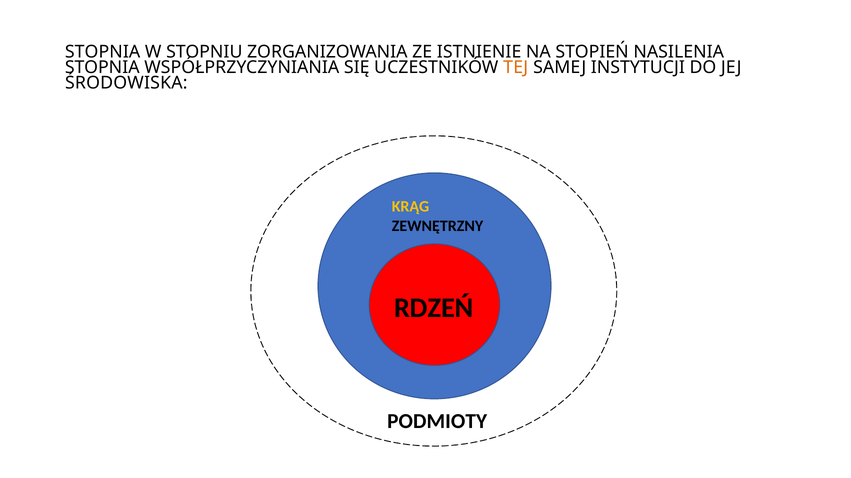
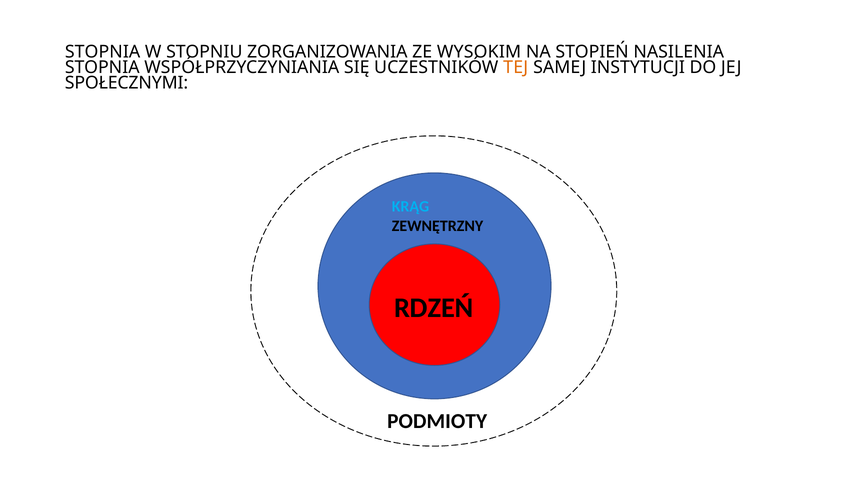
ISTNIENIE: ISTNIENIE -> WYSOKIM (479, 52)
ŚRODOWISKA: ŚRODOWISKA -> SPOŁECZNYMI (126, 83)
KRĄG colour: yellow -> light blue (410, 207)
